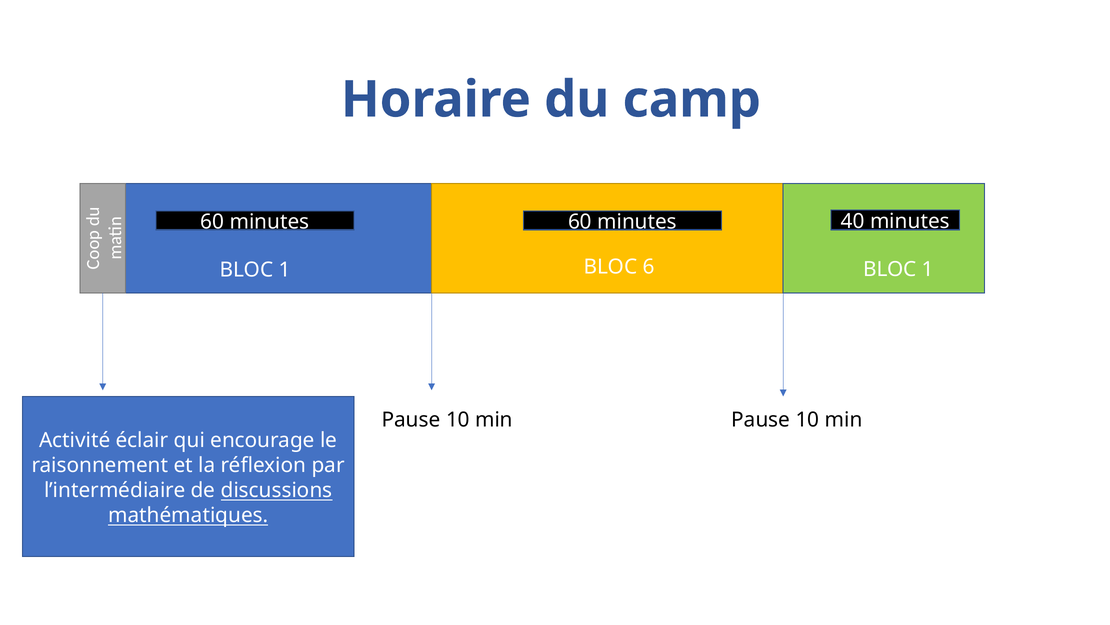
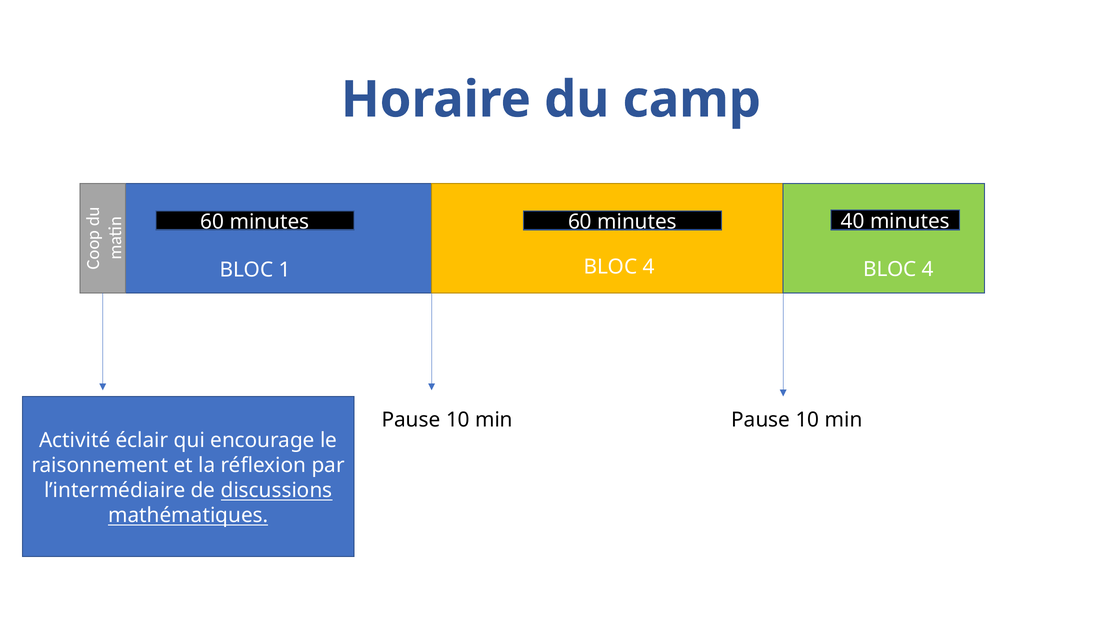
1 BLOC 6: 6 -> 4 (649, 266)
1: 1 -> 4 (928, 269)
